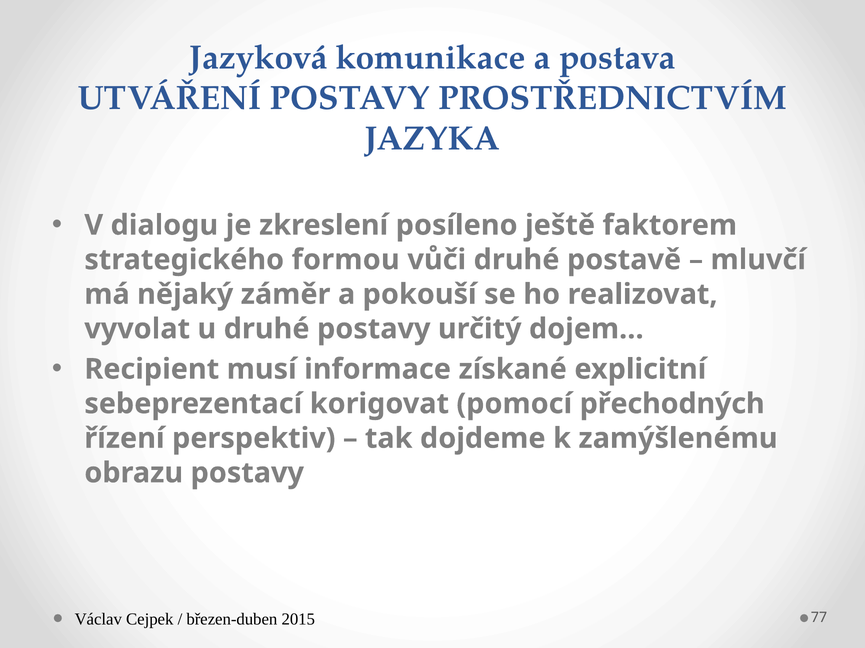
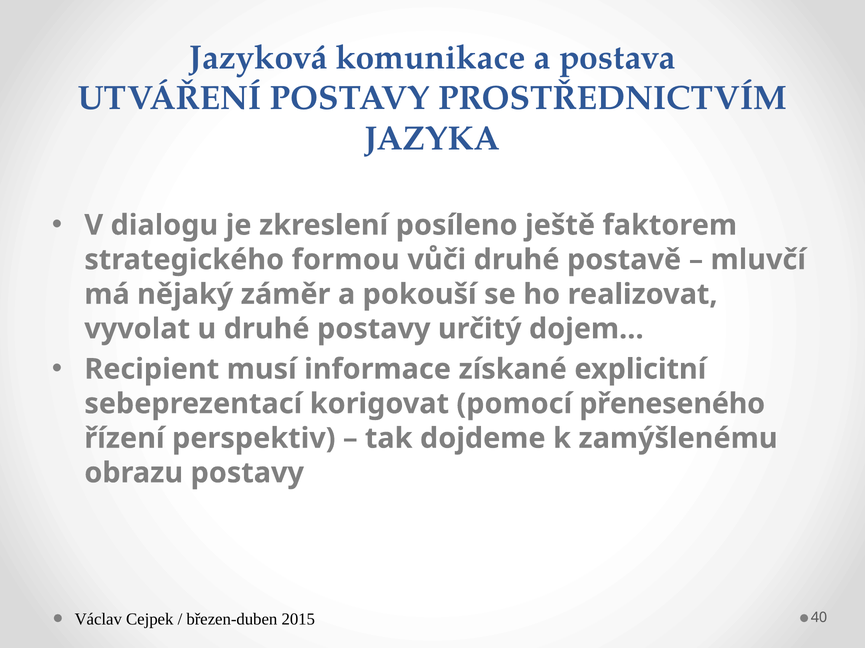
přechodných: přechodných -> přeneseného (672, 404)
77: 77 -> 40 (819, 618)
